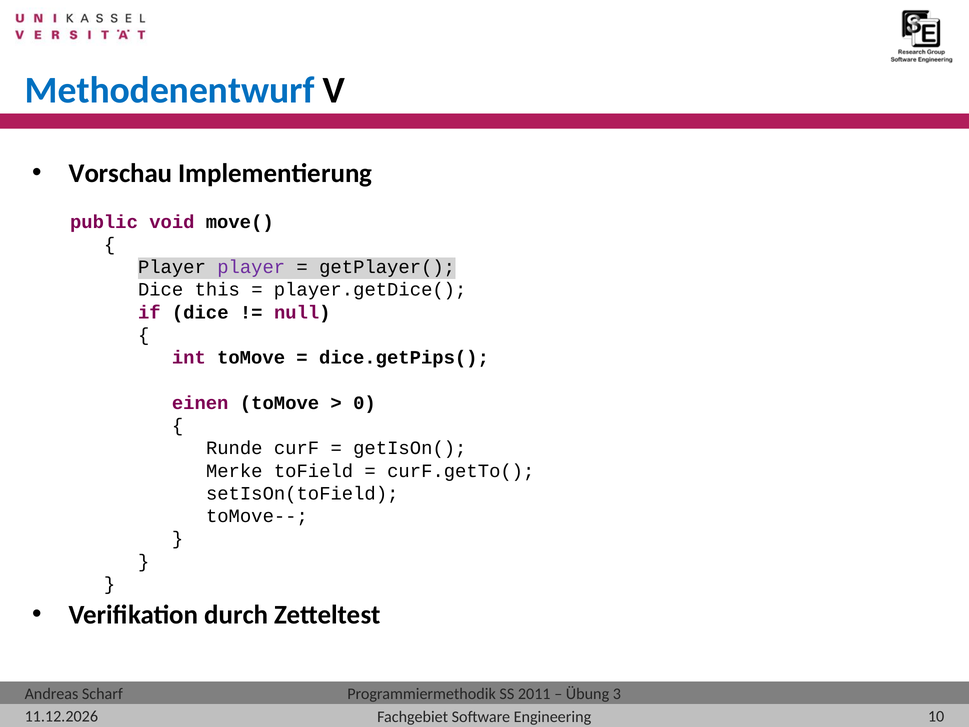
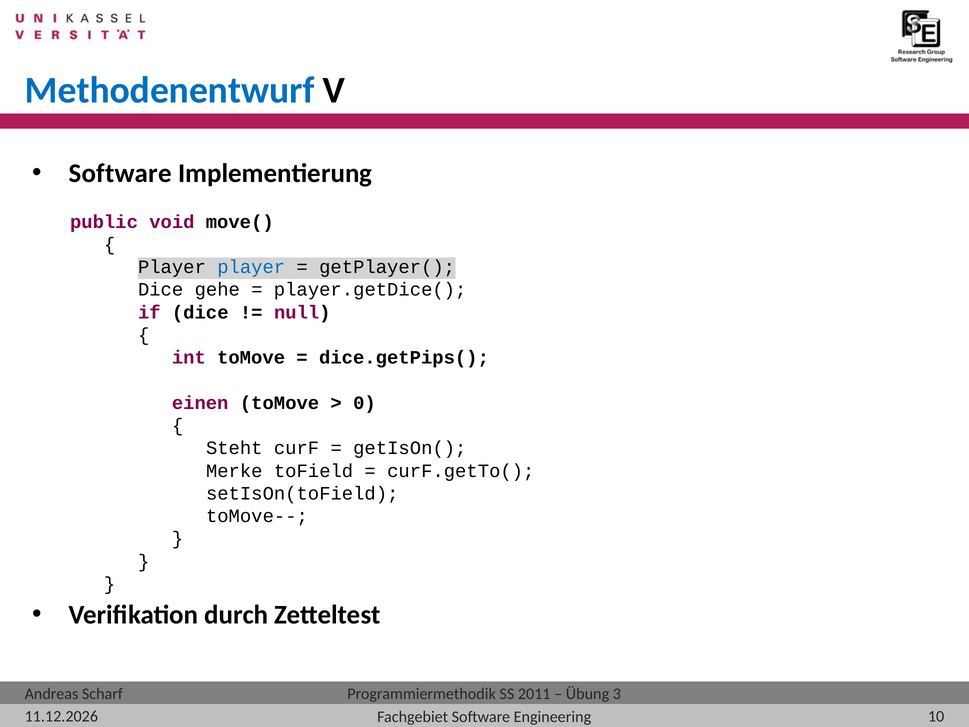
Vorschau: Vorschau -> Software (120, 173)
player colour: purple -> blue (251, 267)
this: this -> gehe (217, 290)
Runde: Runde -> Steht (234, 448)
